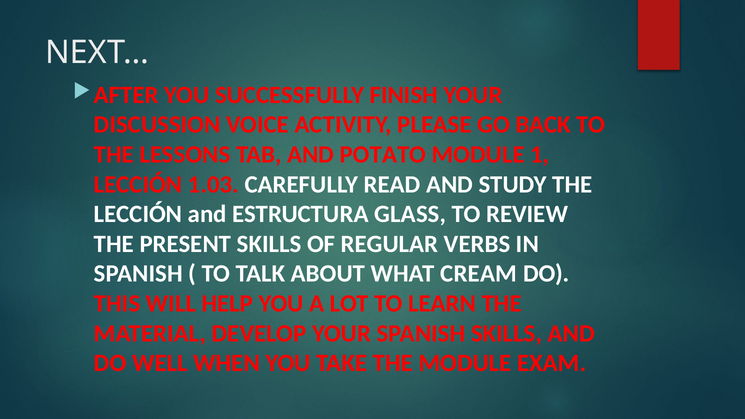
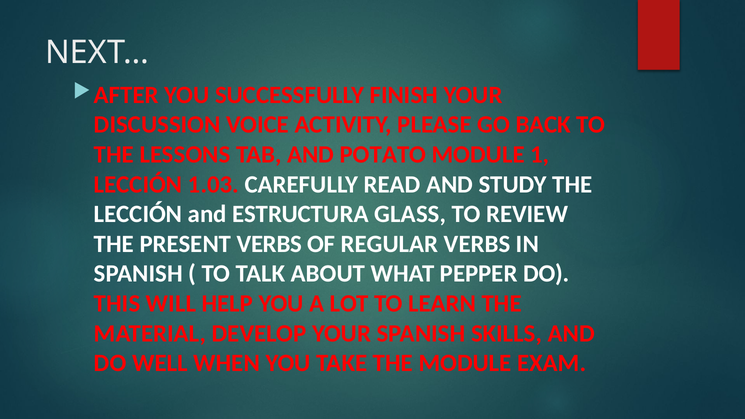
PRESENT SKILLS: SKILLS -> VERBS (269, 244)
CREAM: CREAM -> PEPPER (479, 274)
